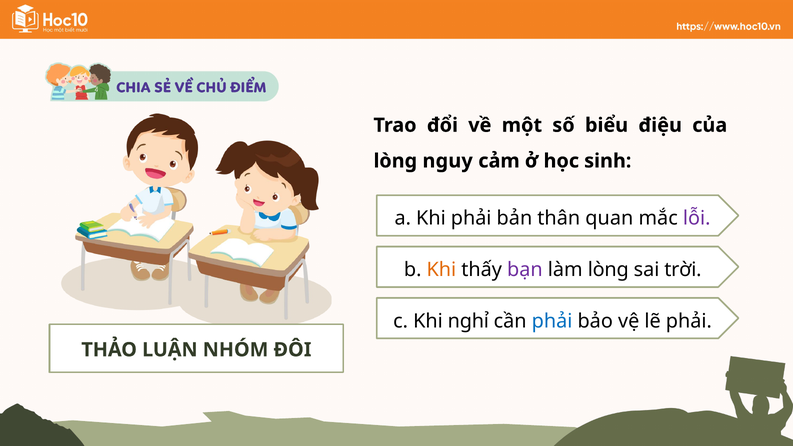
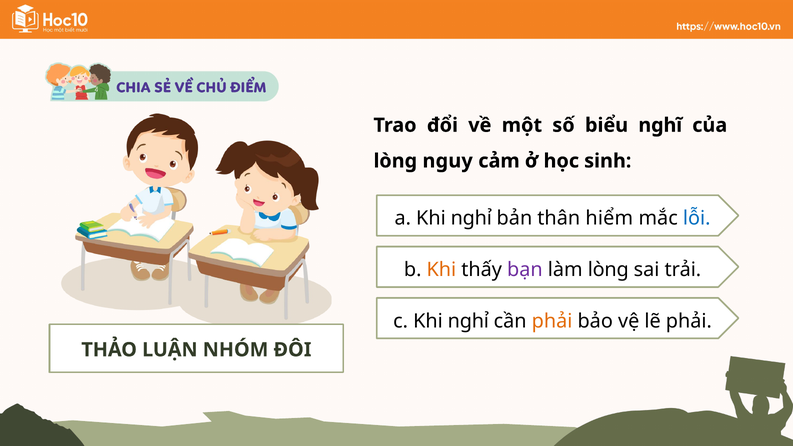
điệu: điệu -> nghĩ (660, 125)
a Khi phải: phải -> nghỉ (471, 218)
quan: quan -> hiểm (609, 218)
lỗi colour: purple -> blue (697, 218)
trời: trời -> trải (683, 270)
phải colour: blue -> orange (552, 321)
